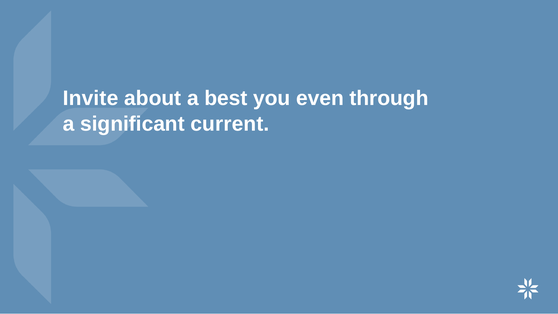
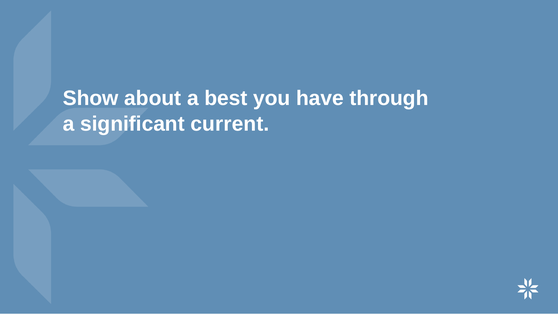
Invite: Invite -> Show (91, 98)
even: even -> have (320, 98)
